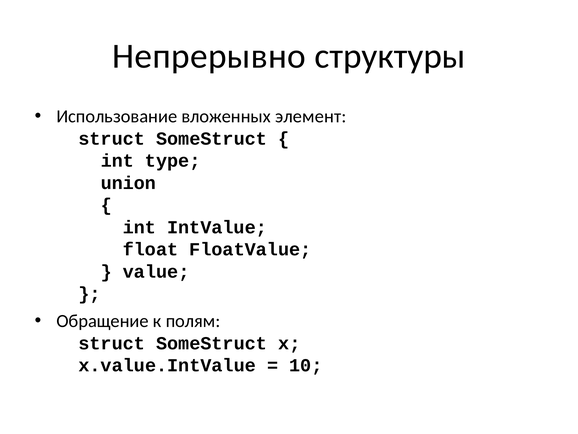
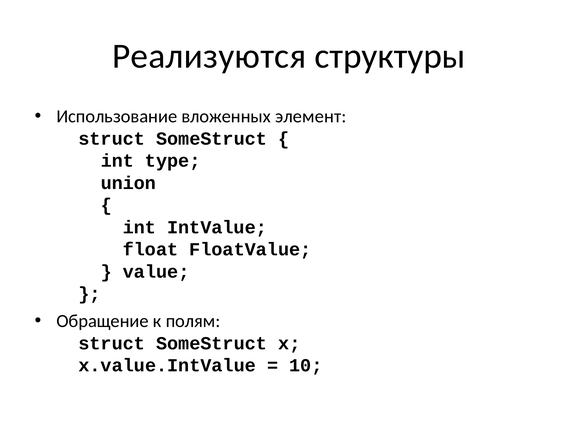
Непрерывно: Непрерывно -> Реализуются (209, 56)
